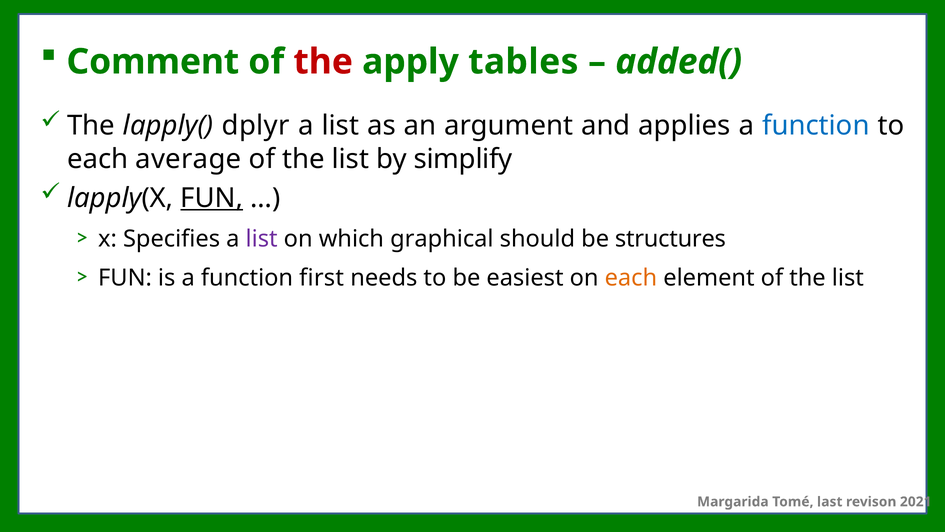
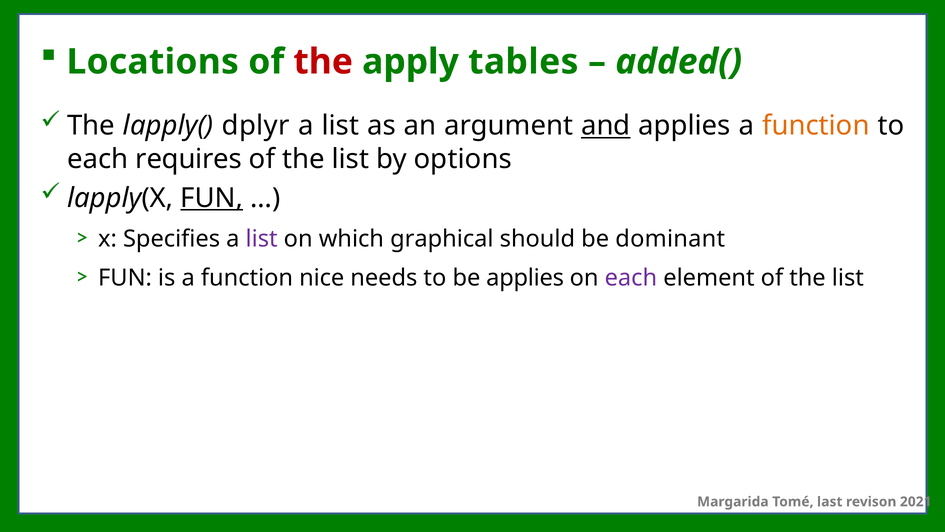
Comment: Comment -> Locations (153, 62)
and underline: none -> present (606, 126)
function colour: blue -> orange (816, 126)
average: average -> requires (189, 159)
simplify: simplify -> options (463, 159)
structures: structures -> dominant (670, 239)
first: first -> nice (322, 278)
be easiest: easiest -> applies (525, 278)
each colour: orange -> purple (631, 278)
